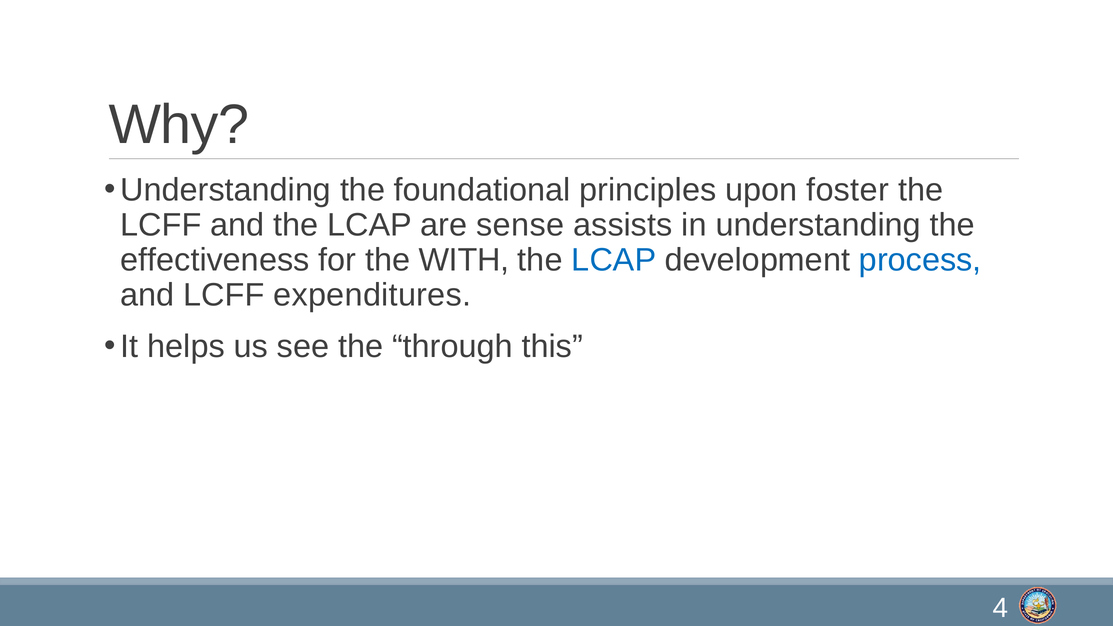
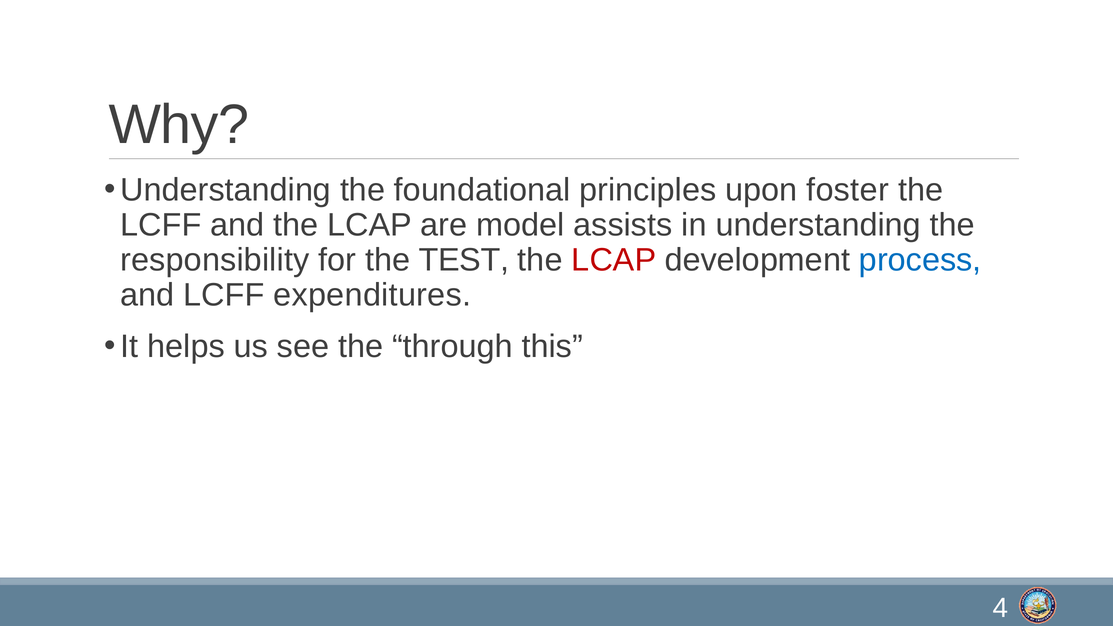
sense: sense -> model (520, 225)
effectiveness: effectiveness -> responsibility (215, 260)
WITH: WITH -> TEST (464, 260)
LCAP colour: blue -> red (614, 260)
